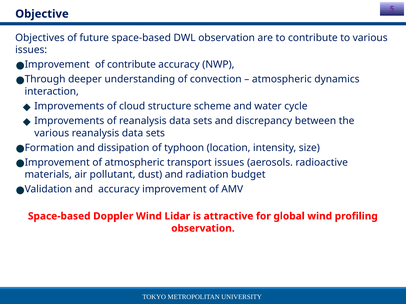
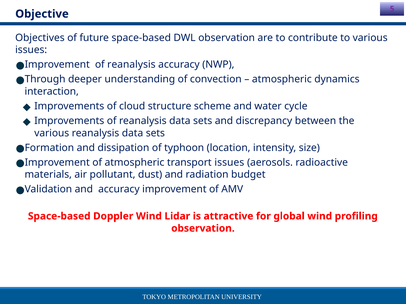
contribute: contribute -> reanalysis (131, 65)
